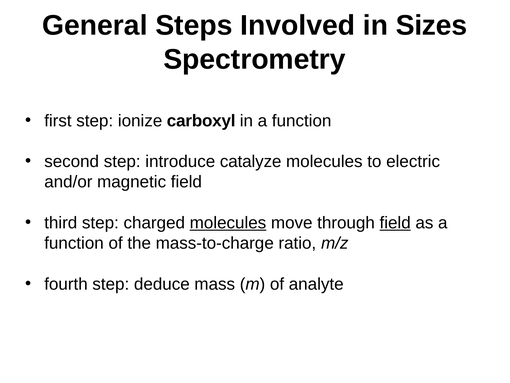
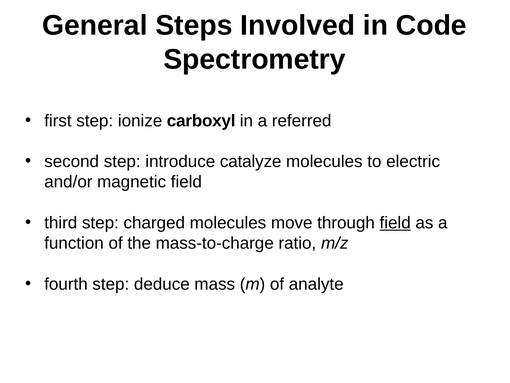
Sizes: Sizes -> Code (431, 25)
in a function: function -> referred (302, 121)
molecules underline: present -> none (228, 223)
